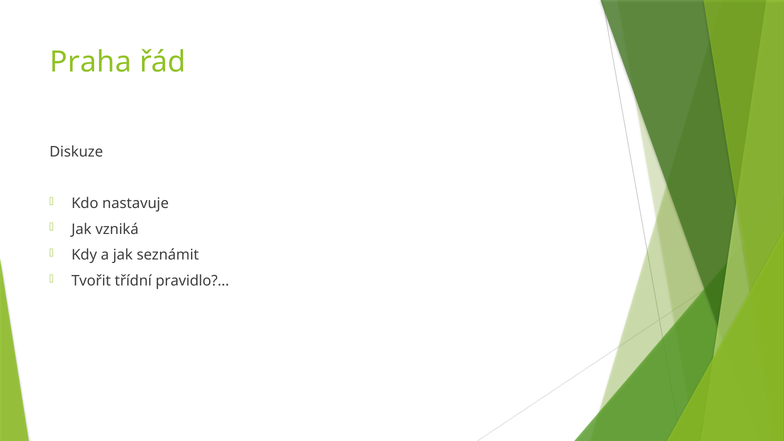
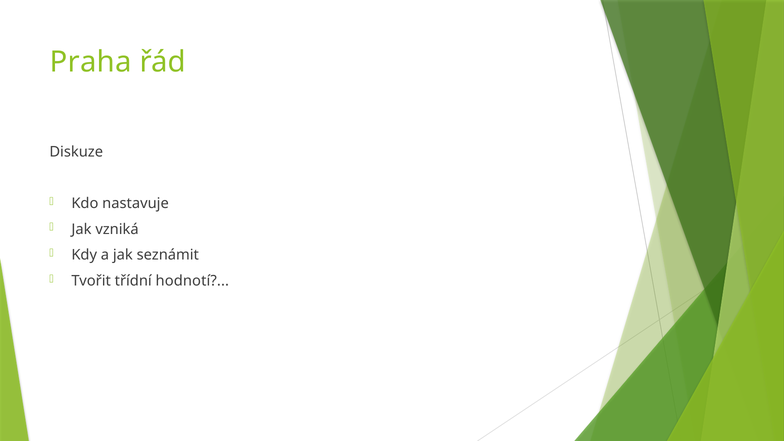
pravidlo: pravidlo -> hodnotí (192, 281)
